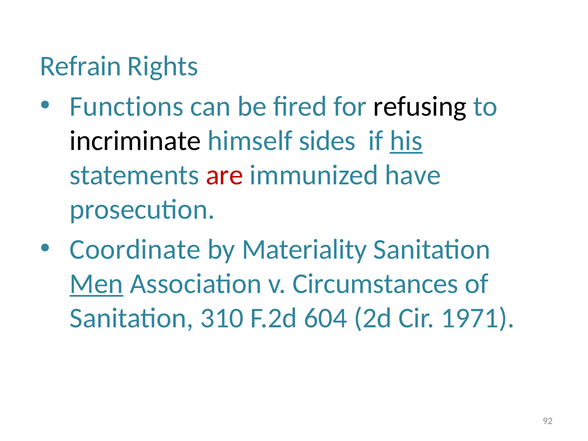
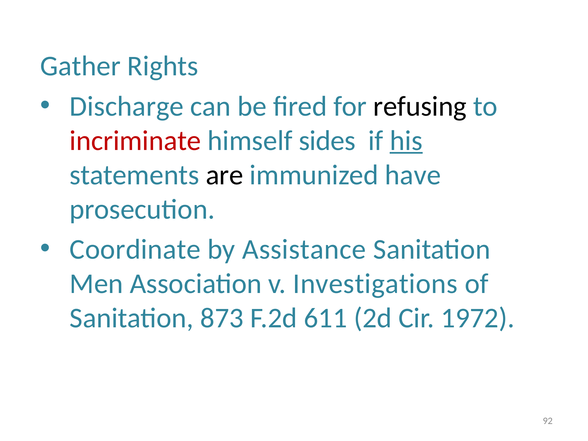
Refrain: Refrain -> Gather (80, 66)
Functions: Functions -> Discharge (127, 106)
incriminate colour: black -> red (135, 141)
are colour: red -> black (225, 175)
Materiality: Materiality -> Assistance (304, 249)
Men underline: present -> none (96, 284)
Circumstances: Circumstances -> Investigations (375, 284)
310: 310 -> 873 (222, 318)
604: 604 -> 611 (326, 318)
1971: 1971 -> 1972 (478, 318)
